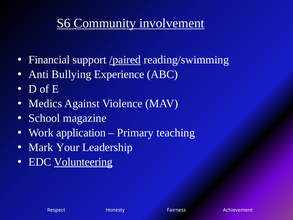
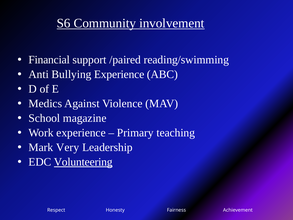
/paired underline: present -> none (125, 60)
Work application: application -> experience (81, 133)
Your: Your -> Very (68, 147)
